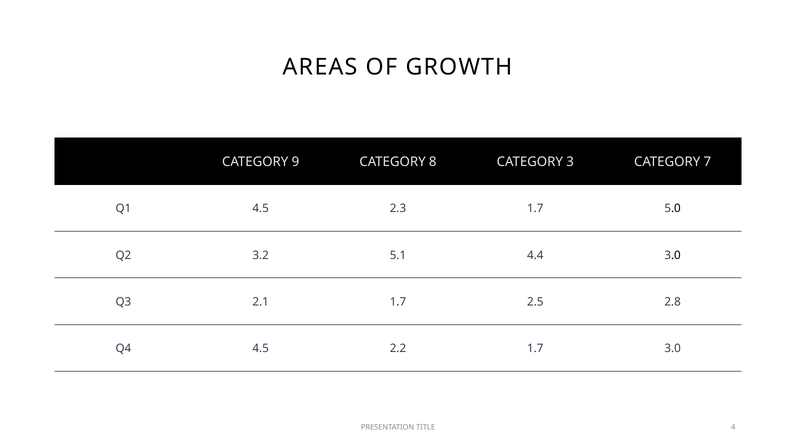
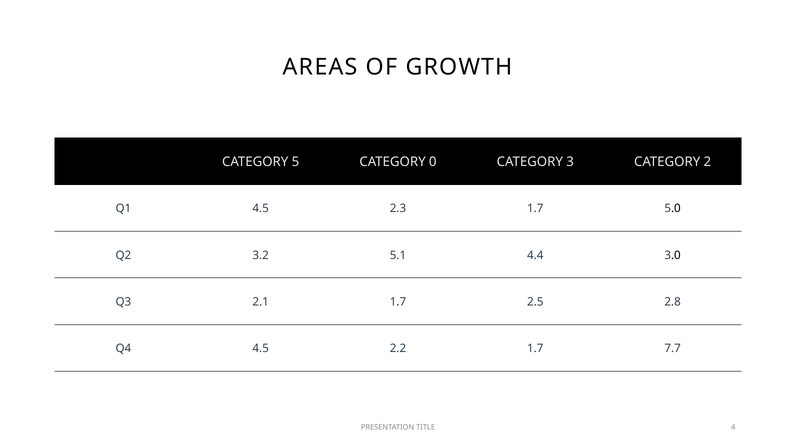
CATEGORY 9: 9 -> 5 (295, 162)
8: 8 -> 0 (433, 162)
7: 7 -> 2 (707, 162)
3.0: 3.0 -> 7.7 (673, 348)
